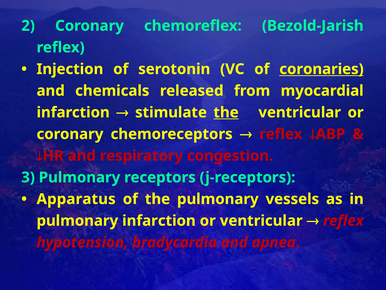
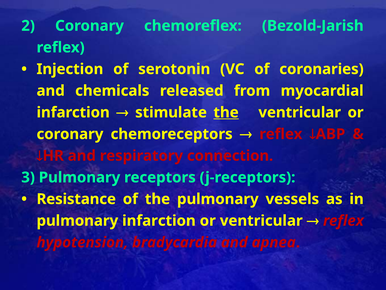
coronaries underline: present -> none (321, 69)
congestion: congestion -> connection (230, 155)
Apparatus: Apparatus -> Resistance (76, 199)
